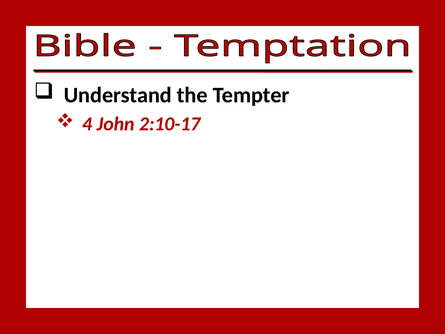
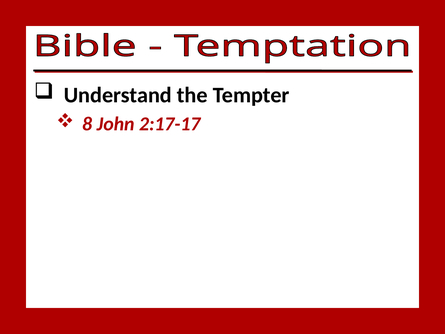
4: 4 -> 8 (87, 124)
2:10-17: 2:10-17 -> 2:17-17 (170, 124)
